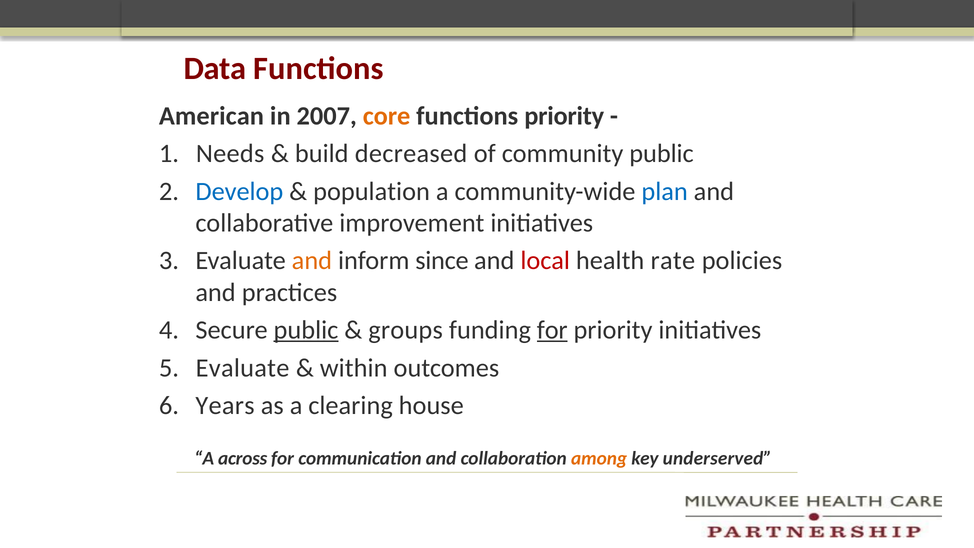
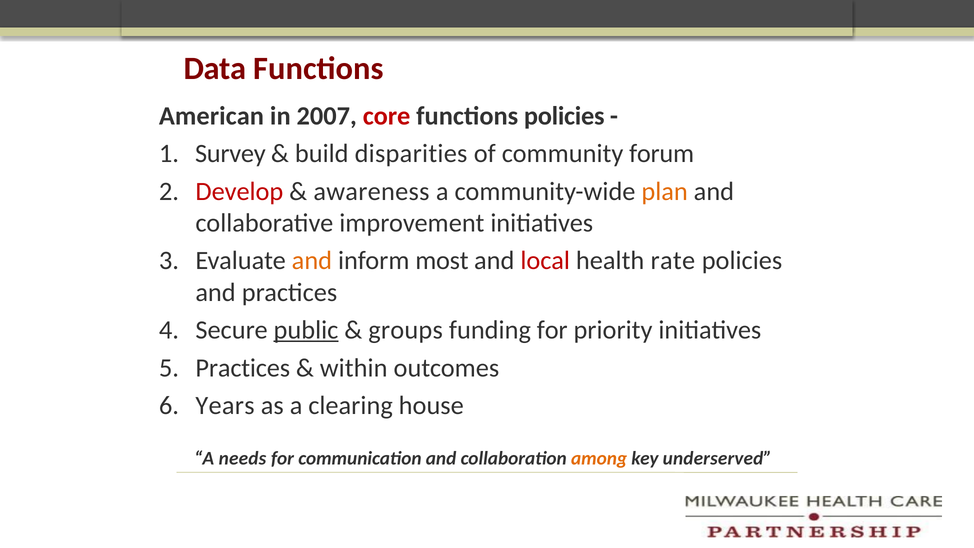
core colour: orange -> red (387, 116)
functions priority: priority -> policies (564, 116)
Needs: Needs -> Survey (230, 154)
decreased: decreased -> disparities (411, 154)
community public: public -> forum (662, 154)
Develop colour: blue -> red (239, 191)
population: population -> awareness (371, 191)
plan colour: blue -> orange (665, 191)
since: since -> most (442, 261)
for underline: present -> none (552, 330)
Evaluate: Evaluate -> Practices (243, 368)
across: across -> needs (242, 459)
